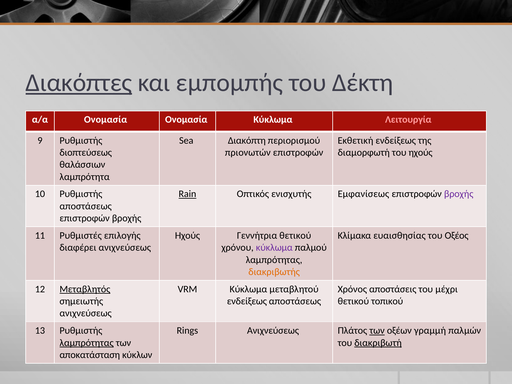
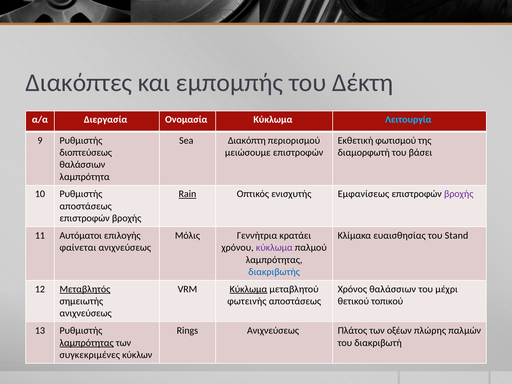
Διακόπτες underline: present -> none (79, 83)
α/α Ονομασία: Ονομασία -> Διεργασία (106, 120)
Λειτουργία colour: pink -> light blue (408, 120)
Εκθετική ενδείξεως: ενδείξεως -> φωτισμού (396, 140)
πριονωτών: πριονωτών -> μειώσουμε (248, 153)
του ηχούς: ηχούς -> βάσει (420, 153)
Ρυθμιστές: Ρυθμιστές -> Αυτόματοι (81, 236)
Ηχούς: Ηχούς -> Μόλις (187, 236)
Γεννήτρια θετικού: θετικού -> κρατάει (295, 236)
Οξέος: Οξέος -> Stand (456, 236)
διαφέρει: διαφέρει -> φαίνεται (78, 248)
διακριβωτής colour: orange -> blue (274, 272)
Κύκλωμα underline: none -> present (248, 289)
Χρόνος αποστάσεις: αποστάσεις -> θαλάσσιων (393, 289)
ενδείξεως: ενδείξεως -> φωτεινής (247, 301)
των underline: present -> none (377, 331)
γραμμή: γραμμή -> πλώρης (430, 331)
διακριβωτή underline: present -> none (378, 343)
αποκατάσταση: αποκατάσταση -> συγκεκριμένες (90, 355)
